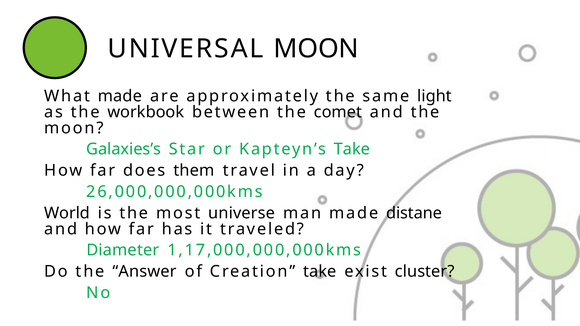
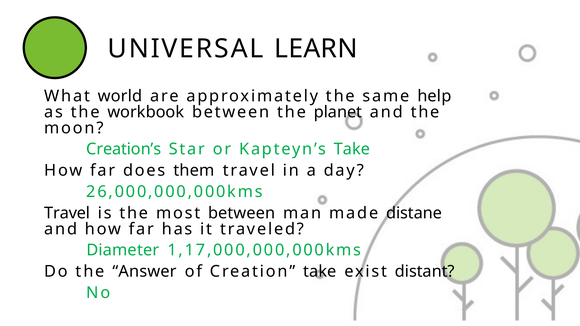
UNIVERSAL MOON: MOON -> LEARN (316, 49)
What made: made -> world (120, 96)
light: light -> help (434, 96)
comet: comet -> planet (338, 112)
Galaxies’s: Galaxies’s -> Creation’s (124, 149)
World: World -> Travel (67, 213)
most universe: universe -> between (242, 213)
cluster: cluster -> distant (425, 272)
